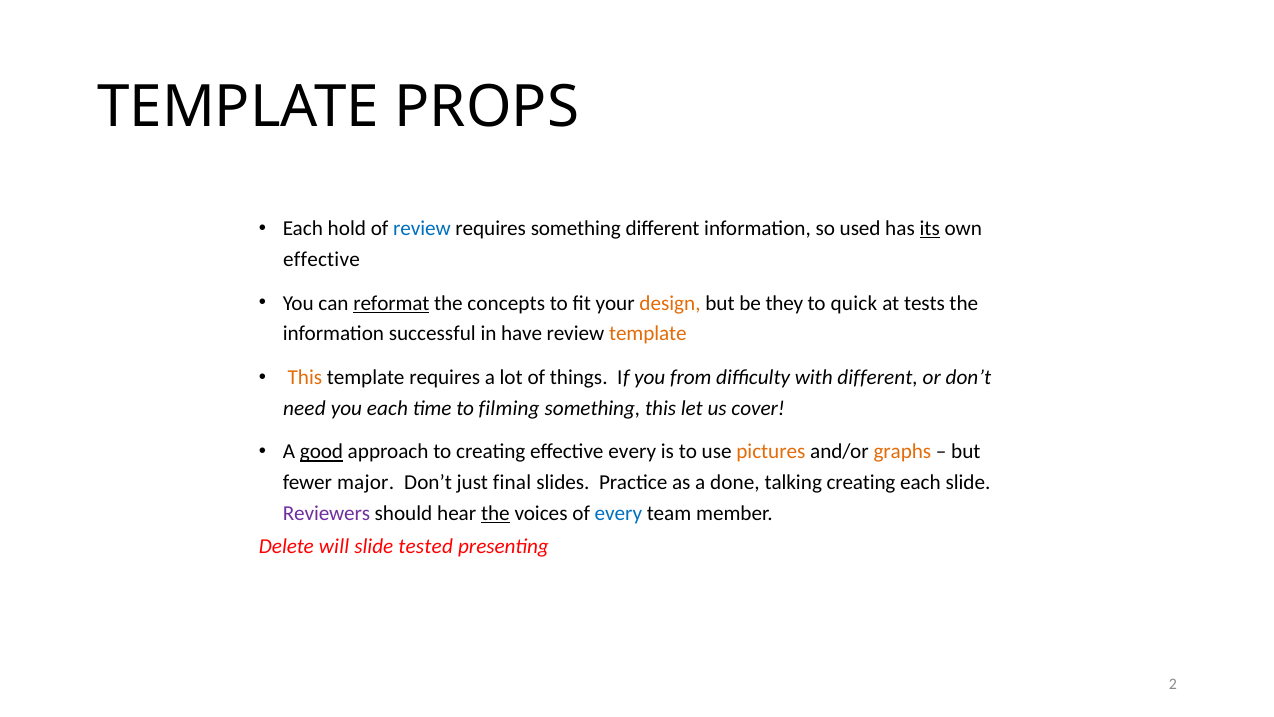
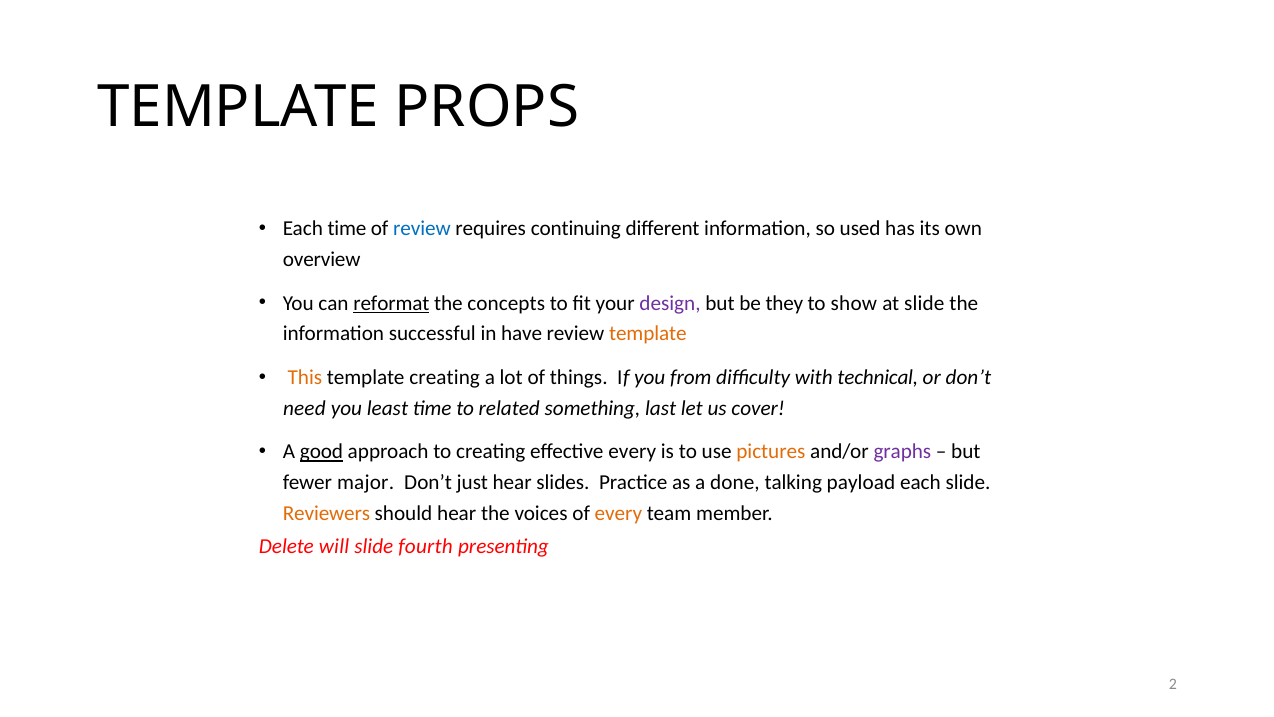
Each hold: hold -> time (347, 229)
requires something: something -> continuing (576, 229)
its underline: present -> none (930, 229)
effective: effective -> overview (322, 259)
design colour: orange -> purple (670, 303)
quick: quick -> show (854, 303)
at tests: tests -> slide (924, 303)
template requires: requires -> creating (445, 377)
with different: different -> technical (878, 377)
you each: each -> least (387, 408)
filming: filming -> related (509, 408)
something this: this -> last (661, 408)
graphs colour: orange -> purple (902, 452)
just final: final -> hear (512, 482)
talking creating: creating -> payload (861, 482)
Reviewers colour: purple -> orange (326, 513)
the underline: present -> none (495, 513)
every colour: blue -> orange (618, 513)
tested: tested -> fourth (426, 547)
